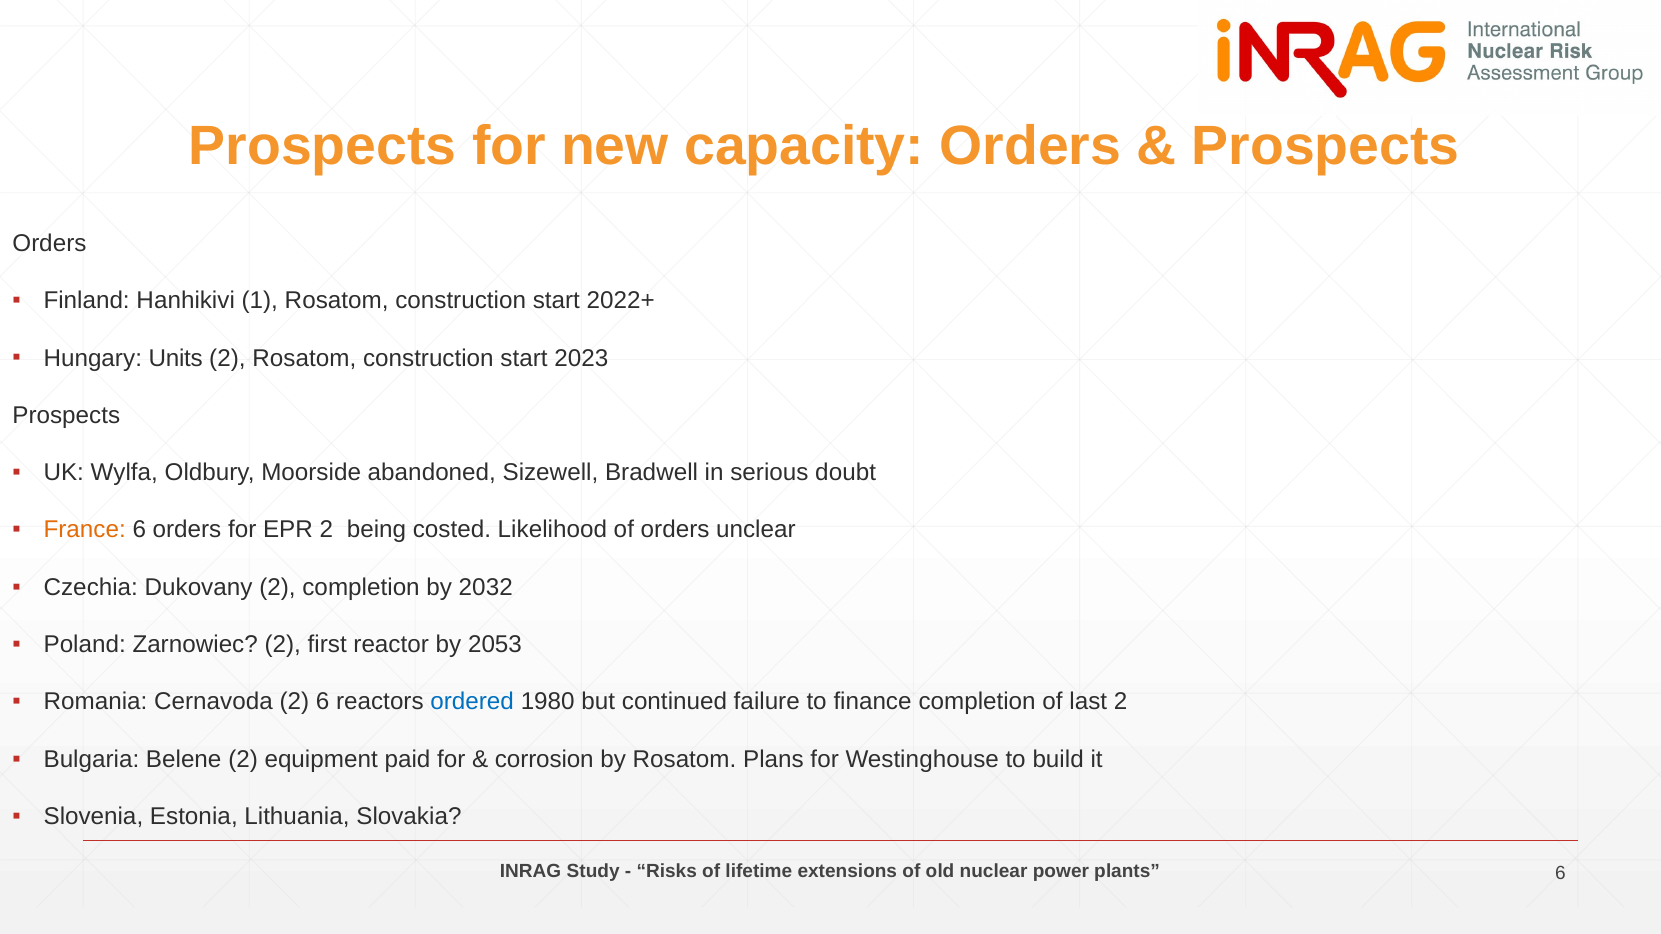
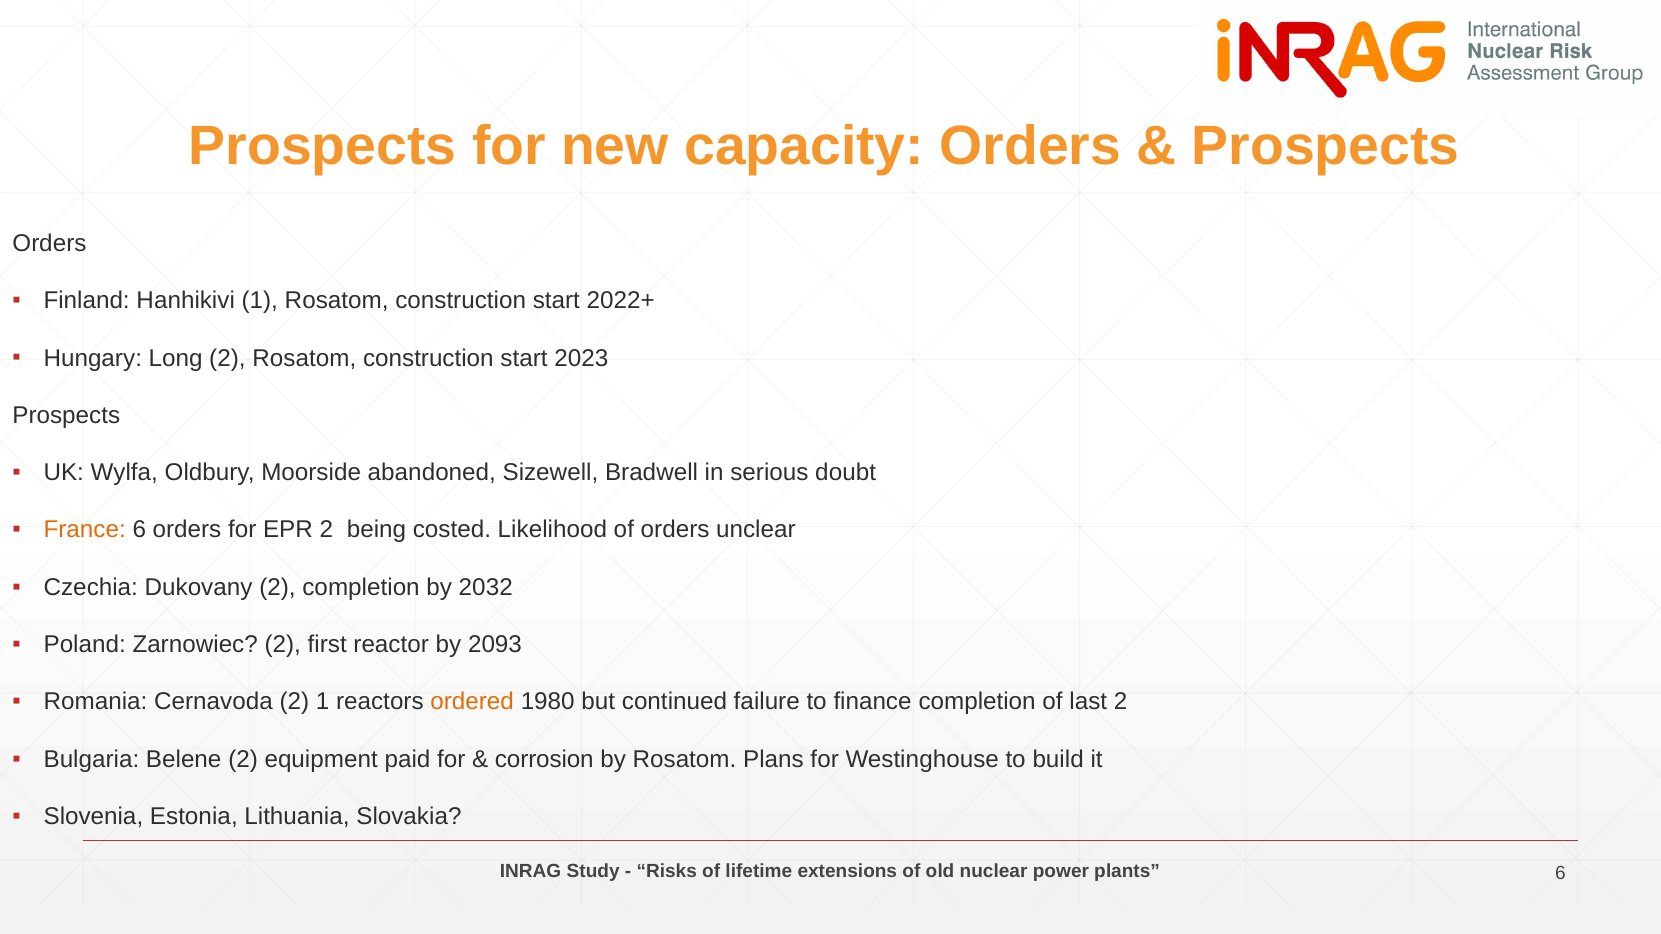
Units: Units -> Long (176, 358)
2053: 2053 -> 2093 (495, 645)
2 6: 6 -> 1 (323, 702)
ordered colour: blue -> orange (472, 702)
